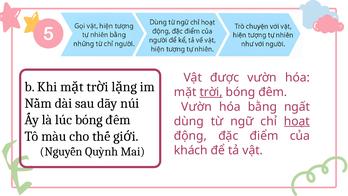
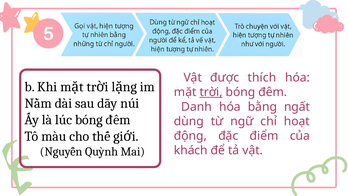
được vườn: vườn -> thích (262, 78)
Vườn: Vườn -> Danh (197, 107)
hoạt underline: present -> none (297, 121)
